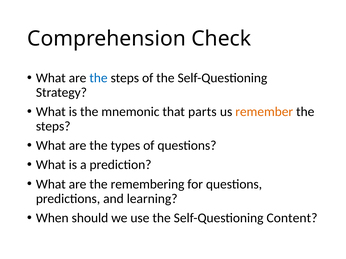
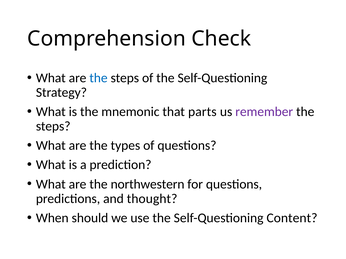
remember colour: orange -> purple (264, 112)
remembering: remembering -> northwestern (148, 184)
learning: learning -> thought (152, 199)
